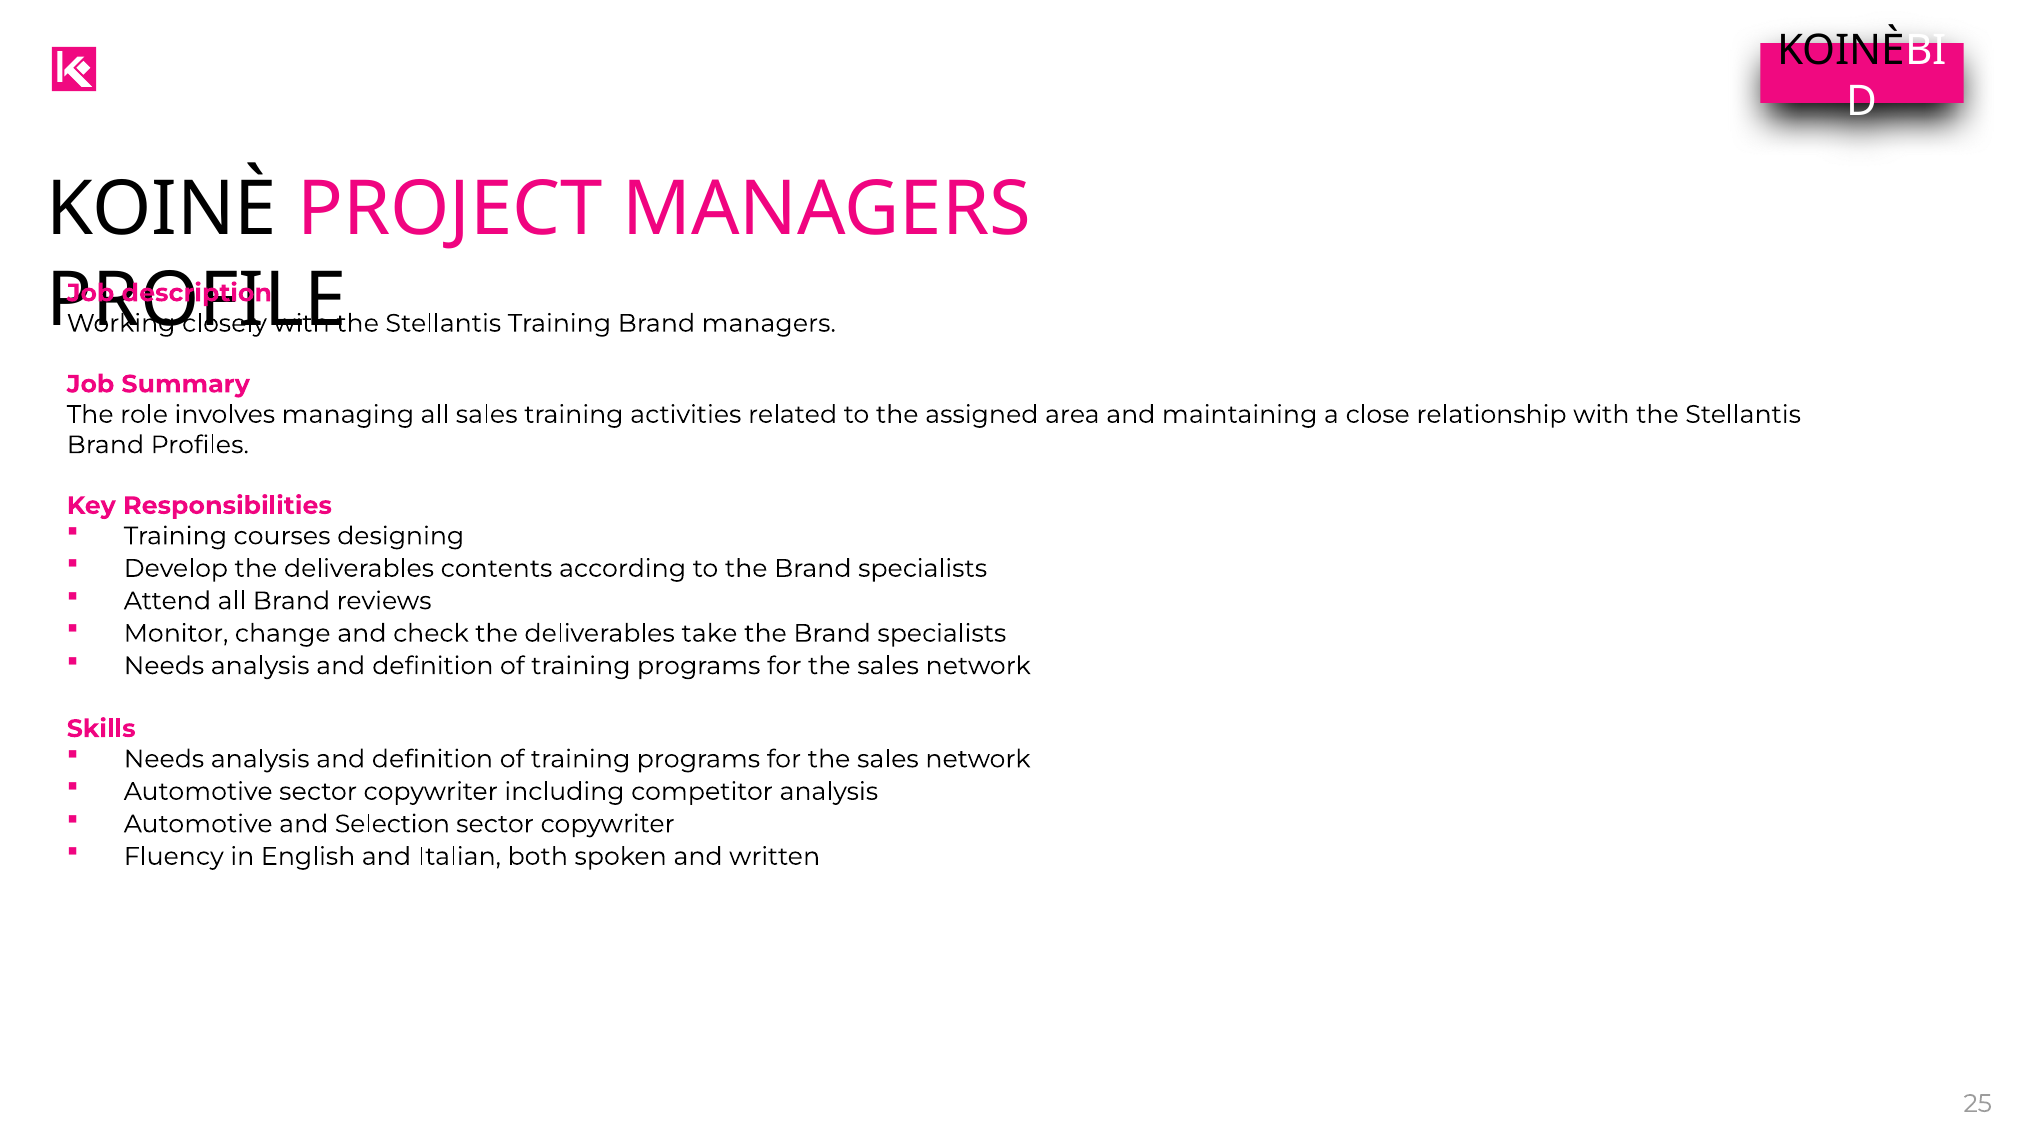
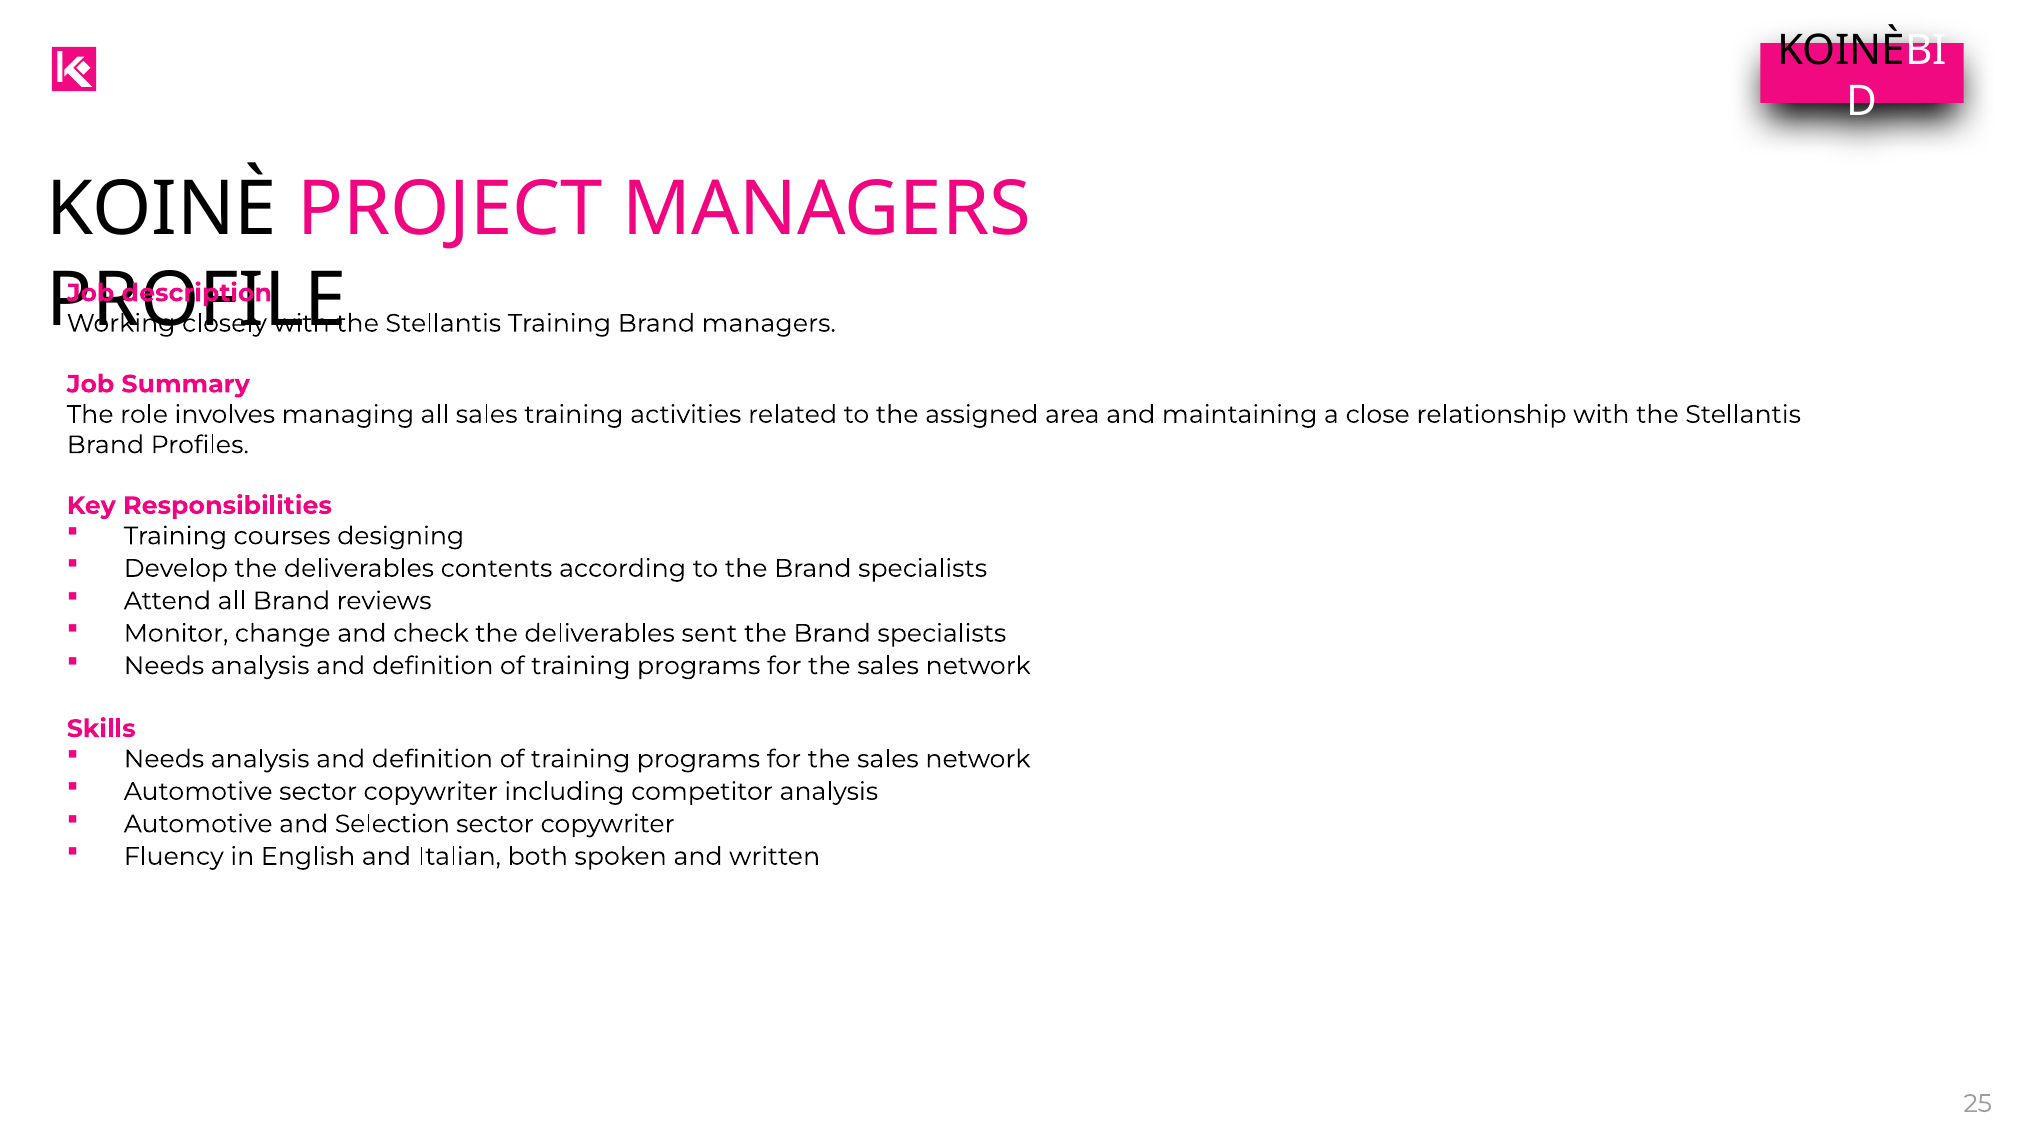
take: take -> sent (709, 634)
